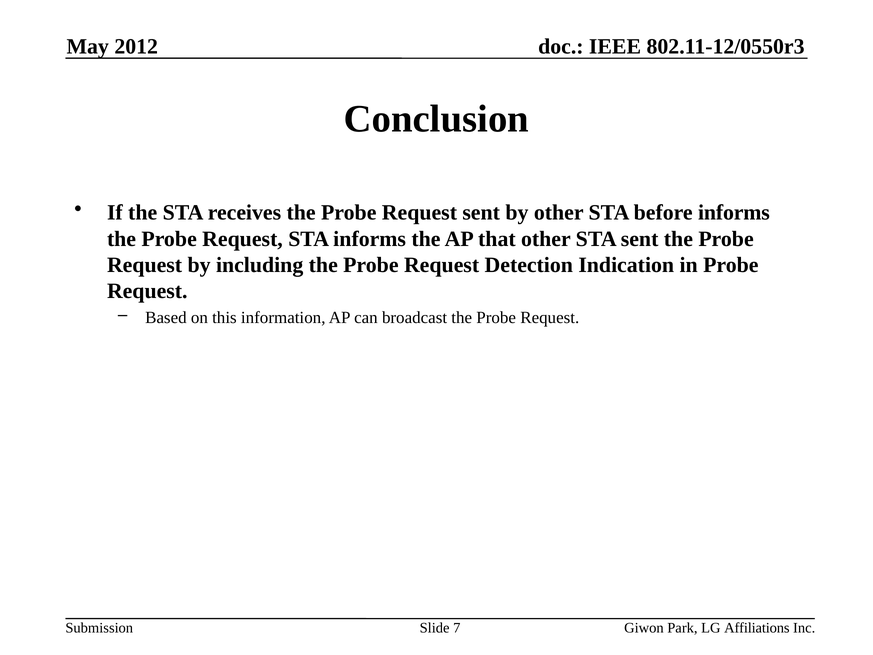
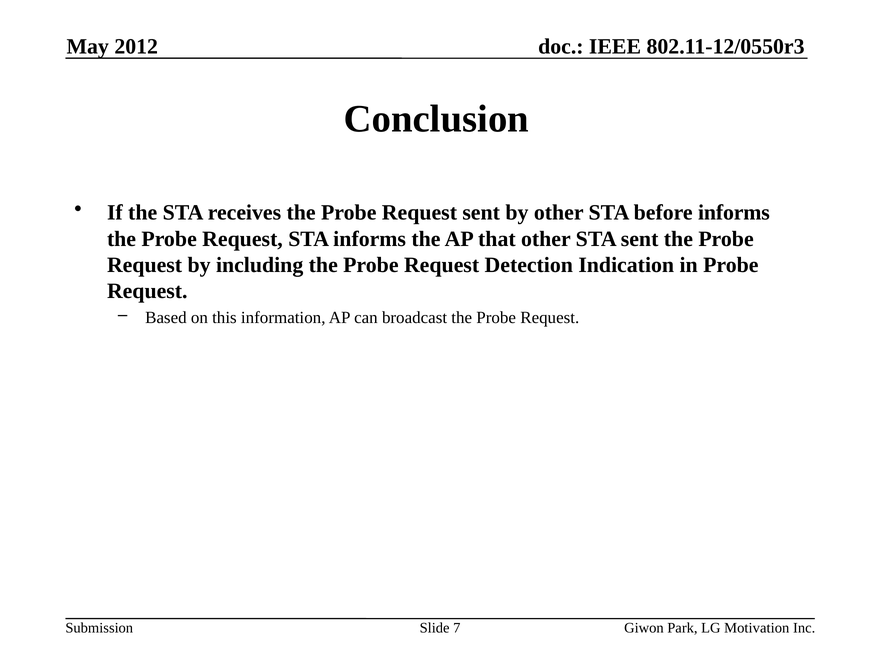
Affiliations: Affiliations -> Motivation (757, 628)
